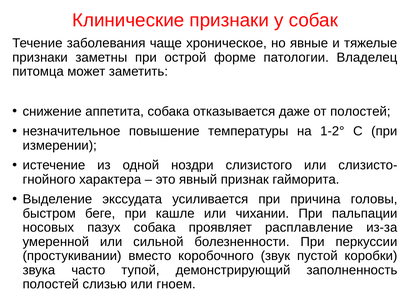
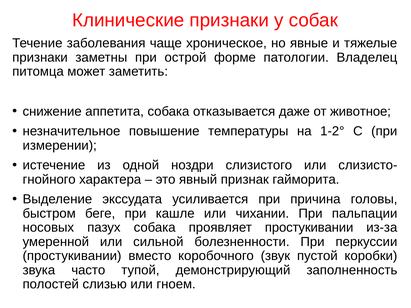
от полостей: полостей -> животное (360, 111)
проявляет расплавление: расплавление -> простукивании (309, 228)
